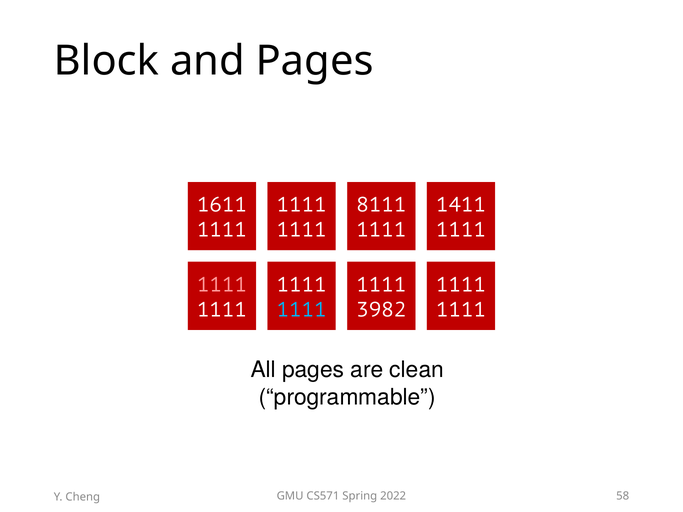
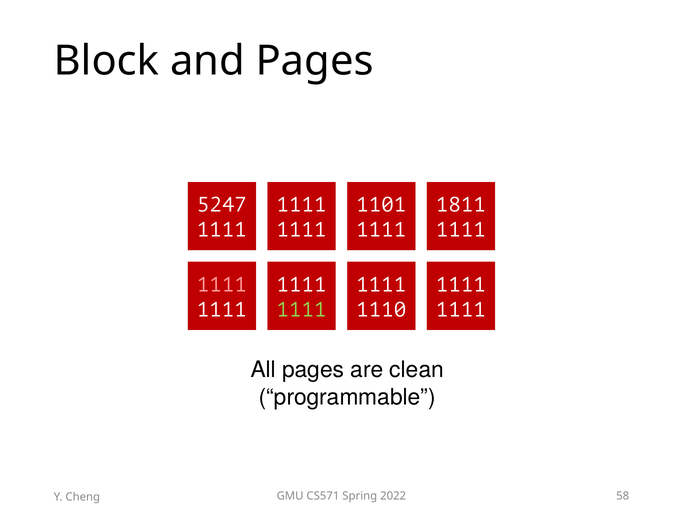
1611: 1611 -> 5247 (222, 205)
8111: 8111 -> 1101 (381, 205)
1411: 1411 -> 1811 (461, 205)
1111 colour: light blue -> light green (302, 310)
3982: 3982 -> 1110 (381, 310)
